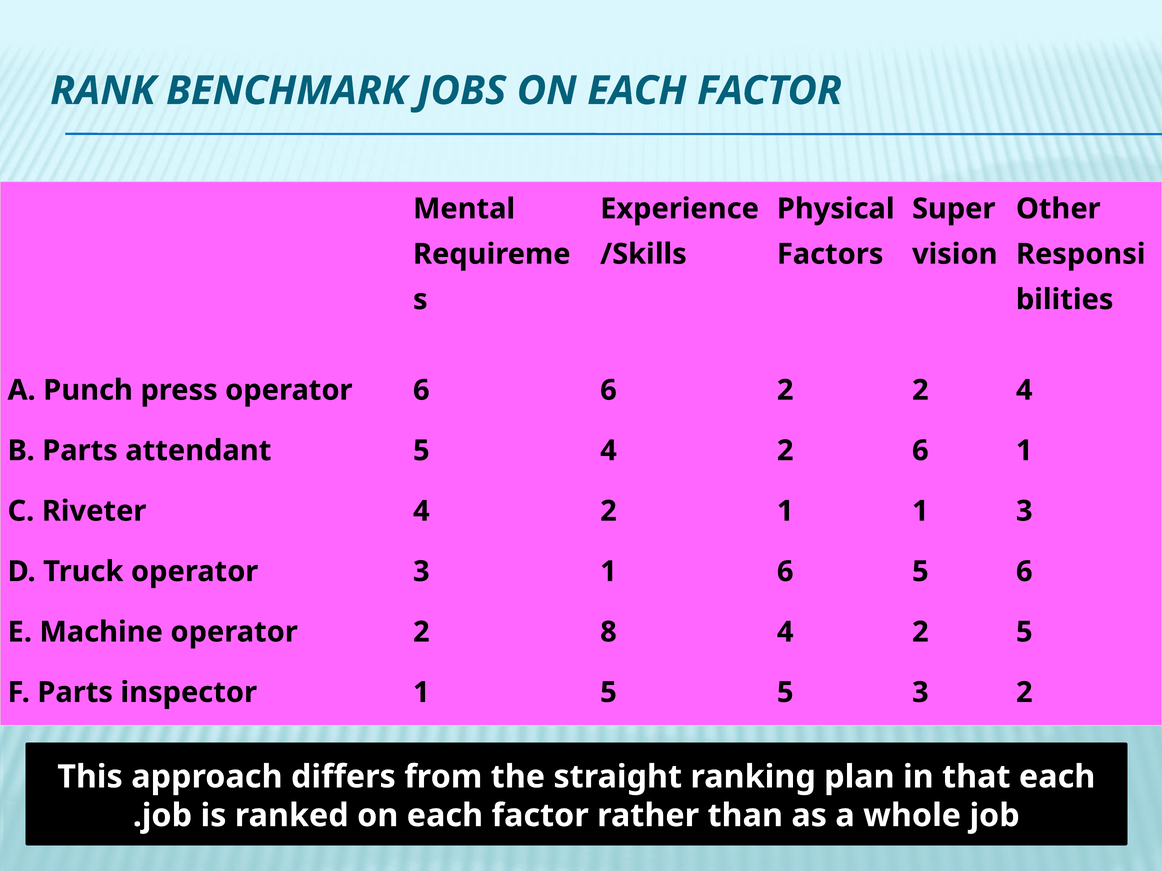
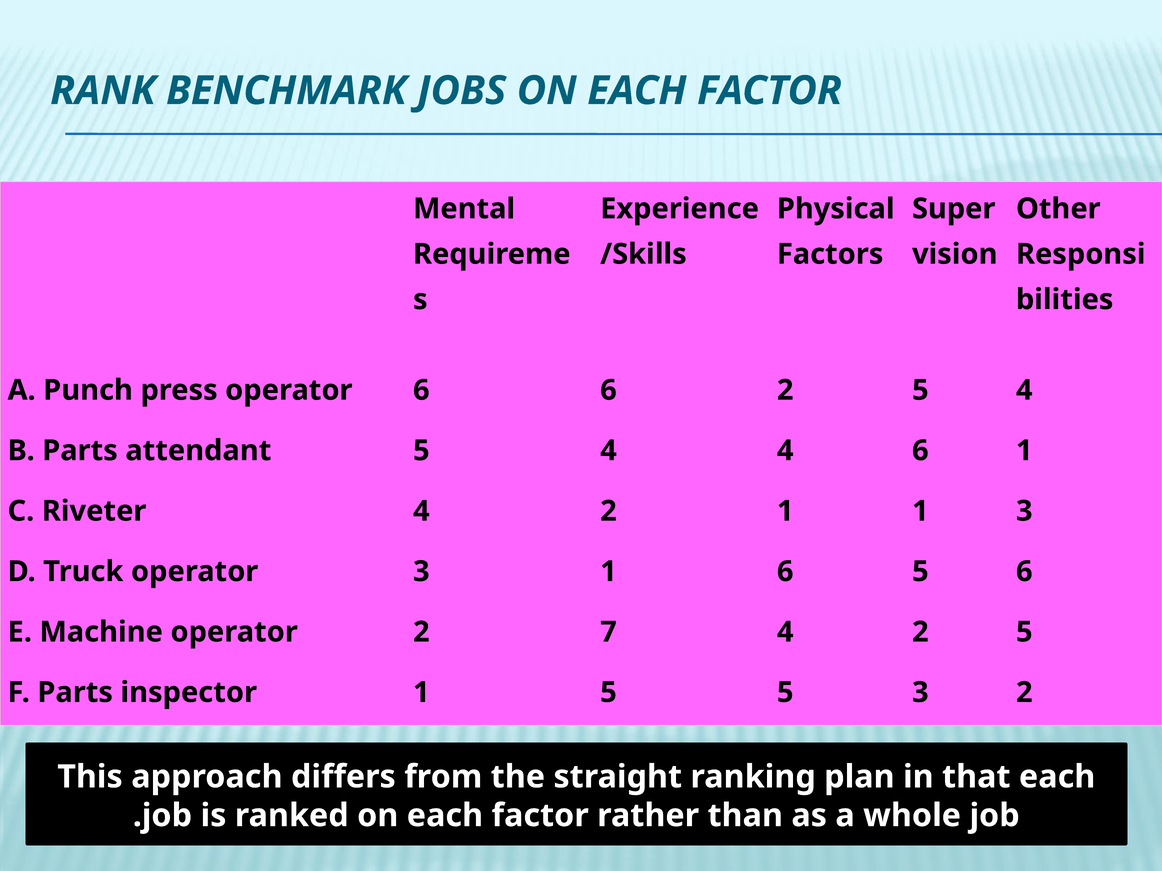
6 2 2: 2 -> 5 (920, 390)
5 4 2: 2 -> 4 (785, 451)
8: 8 -> 7 (608, 632)
